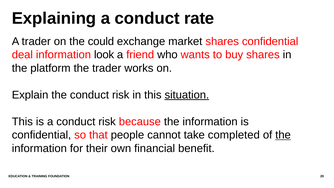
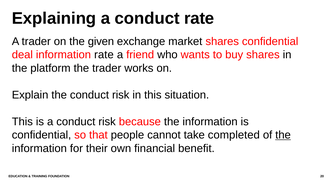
could: could -> given (101, 41)
information look: look -> rate (104, 55)
situation underline: present -> none (187, 95)
